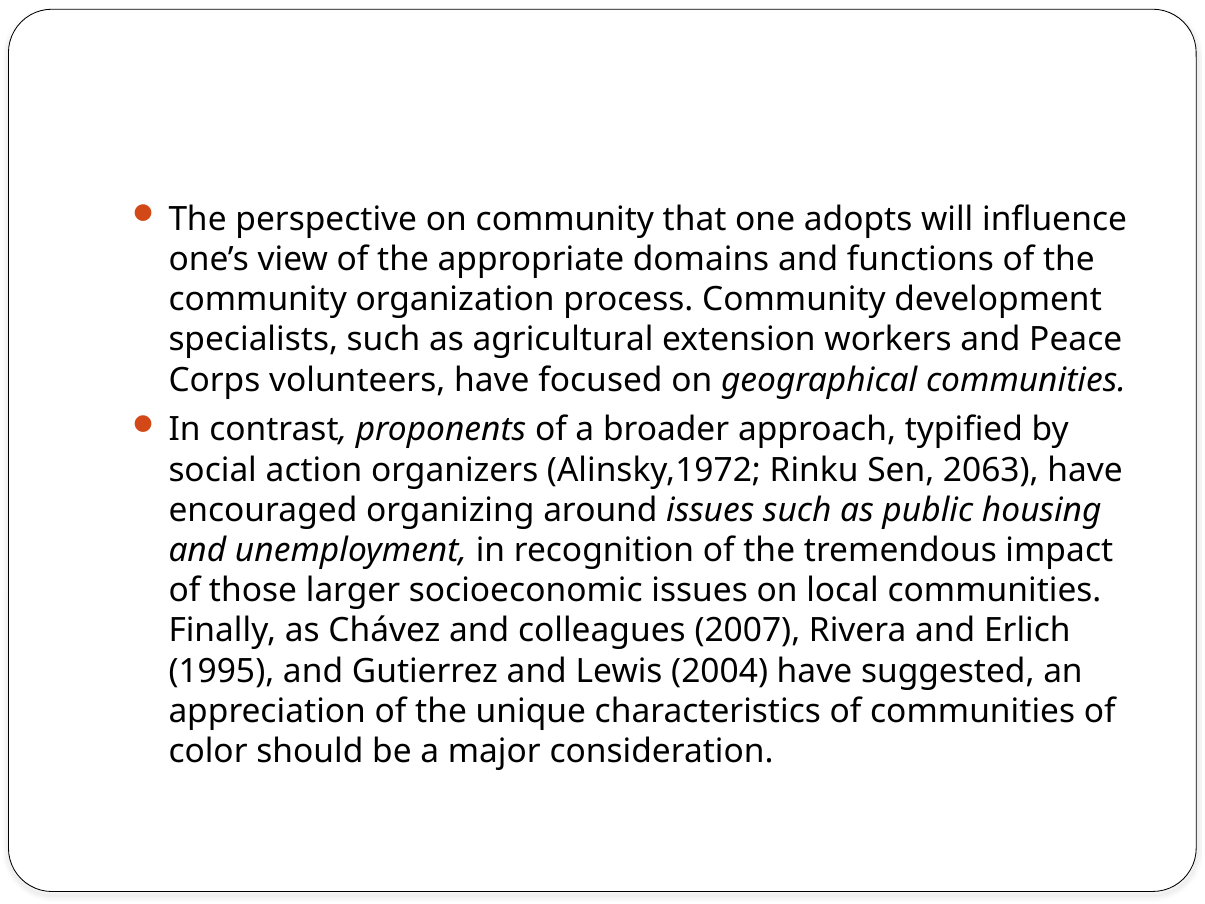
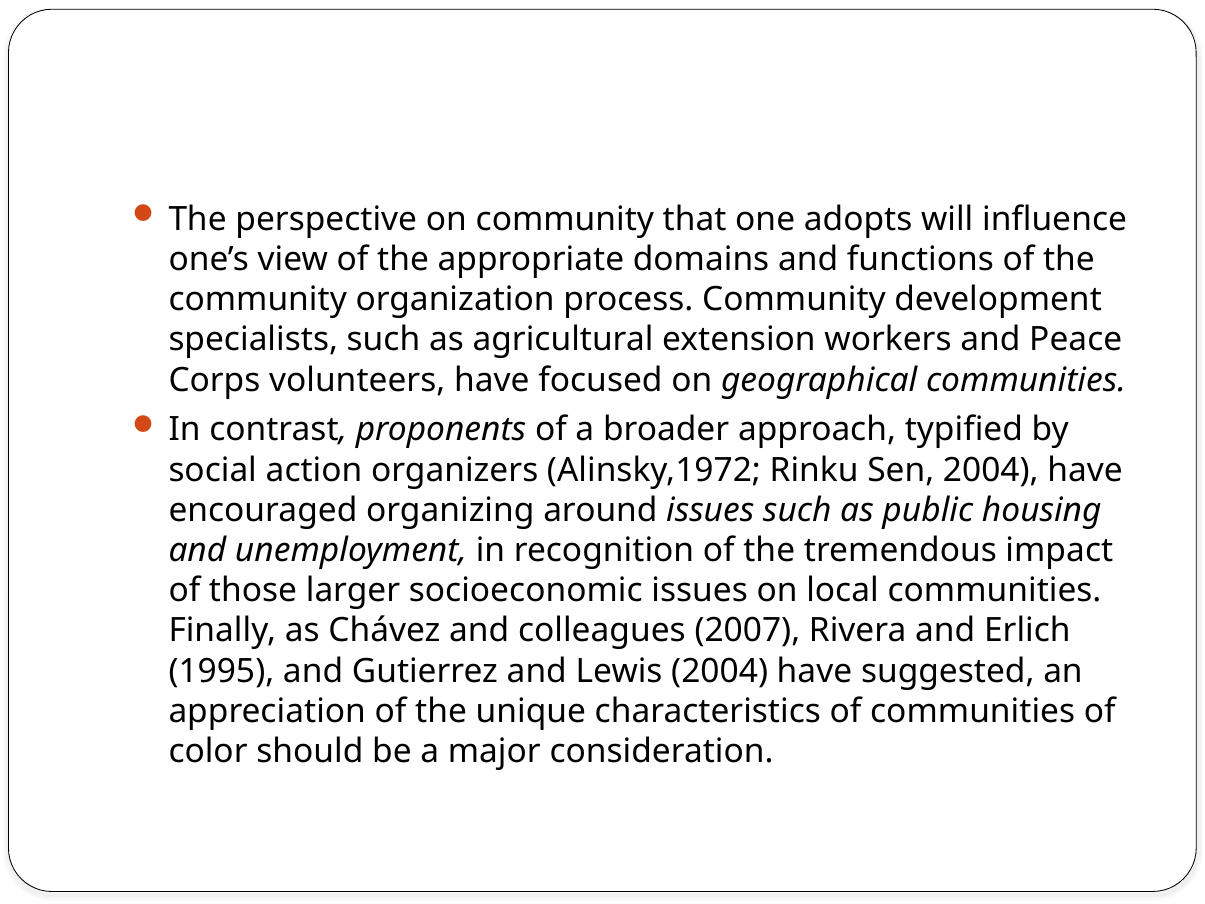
Sen 2063: 2063 -> 2004 (991, 470)
